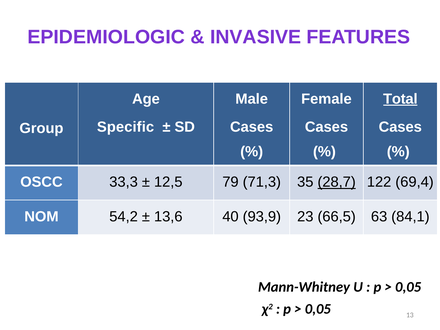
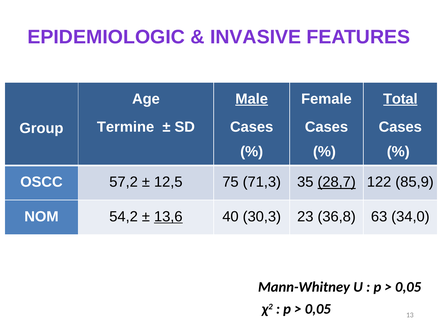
Male underline: none -> present (252, 99)
Specific: Specific -> Termine (126, 127)
33,3: 33,3 -> 57,2 (124, 182)
79: 79 -> 75 (230, 182)
69,4: 69,4 -> 85,9 (415, 182)
13,6 underline: none -> present (168, 217)
93,9: 93,9 -> 30,3 (262, 217)
66,5: 66,5 -> 36,8 (337, 217)
84,1: 84,1 -> 34,0 (410, 217)
